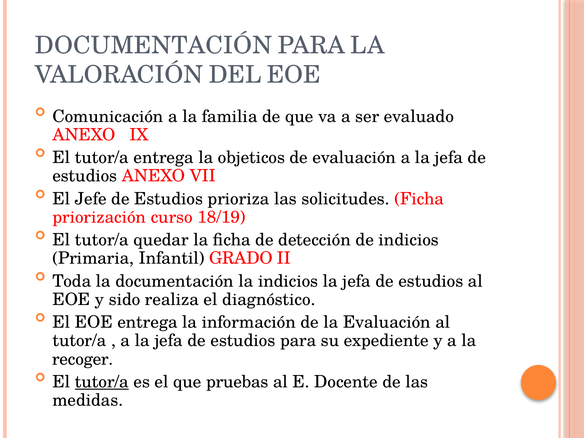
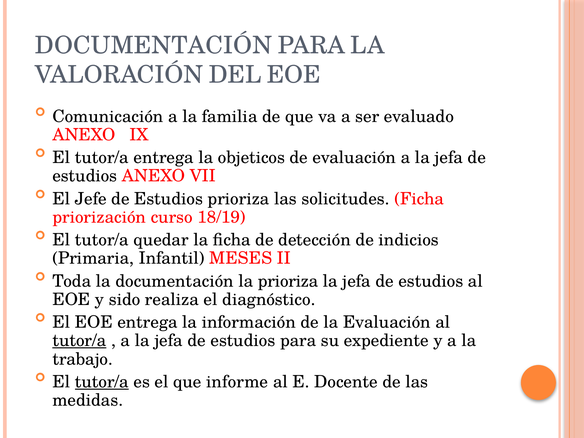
GRADO: GRADO -> MESES (241, 258)
la indicios: indicios -> prioriza (288, 281)
tutor/a underline: none -> present (79, 341)
recoger: recoger -> trabajo (83, 359)
pruebas: pruebas -> informe (237, 382)
